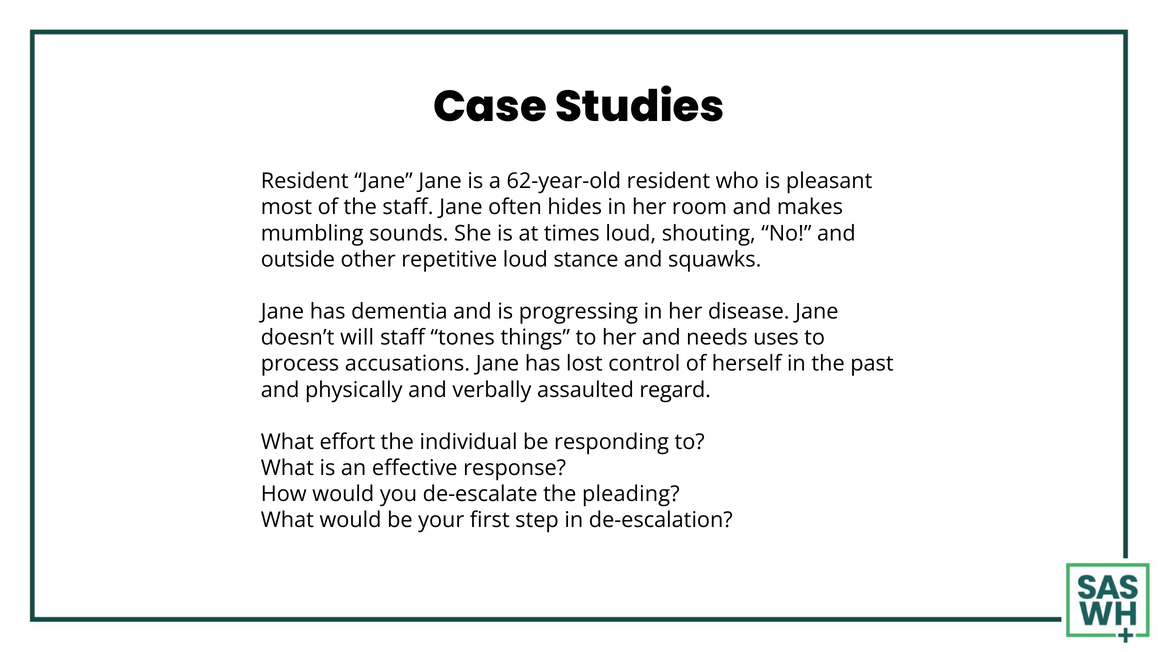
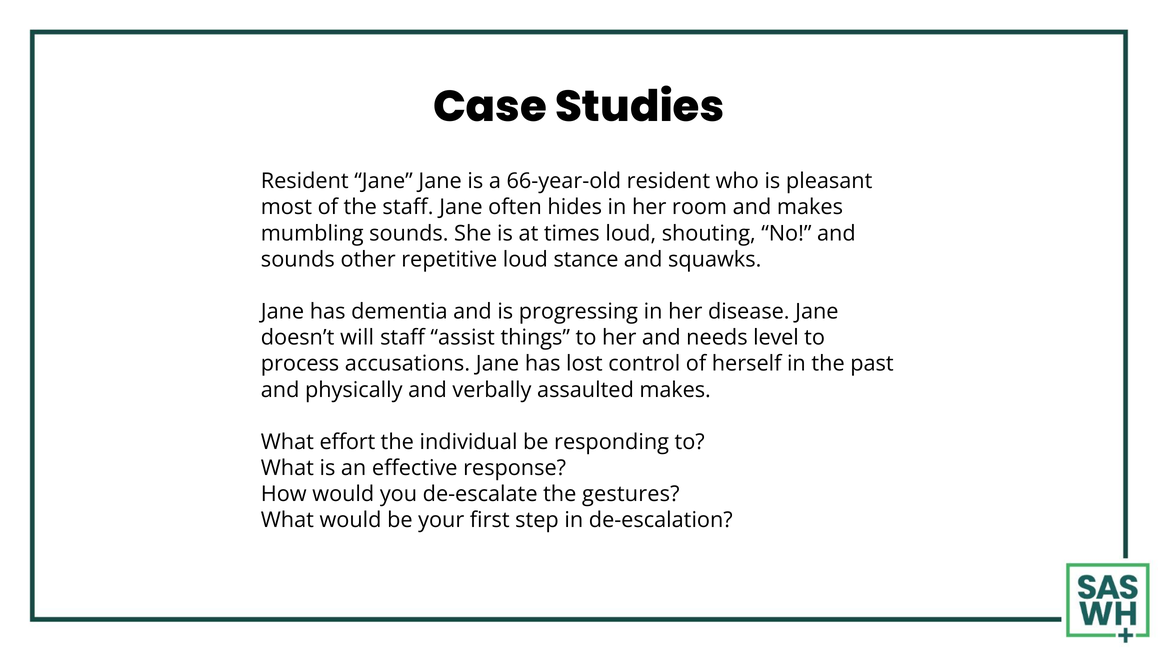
62-year-old: 62-year-old -> 66-year-old (564, 181)
outside: outside -> sounds (298, 259)
tones: tones -> assist (463, 337)
uses: uses -> level (776, 337)
assaulted regard: regard -> makes (675, 390)
pleading: pleading -> gestures (631, 494)
